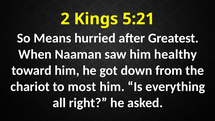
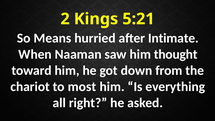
Greatest: Greatest -> Intimate (173, 38)
healthy: healthy -> thought (176, 54)
